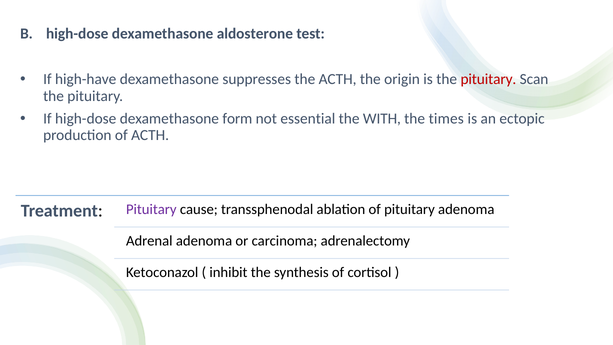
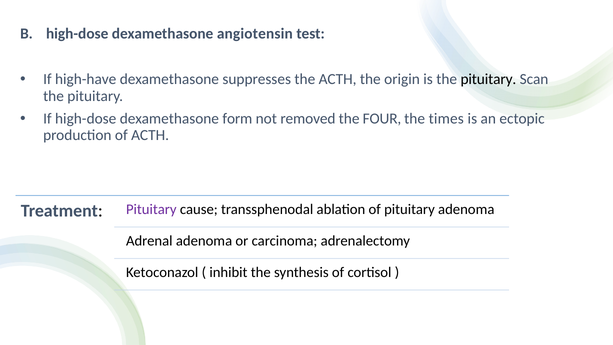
aldosterone: aldosterone -> angiotensin (255, 33)
pituitary colour: red -> black (488, 79)
essential: essential -> removed (308, 119)
WITH: WITH -> FOUR (382, 119)
